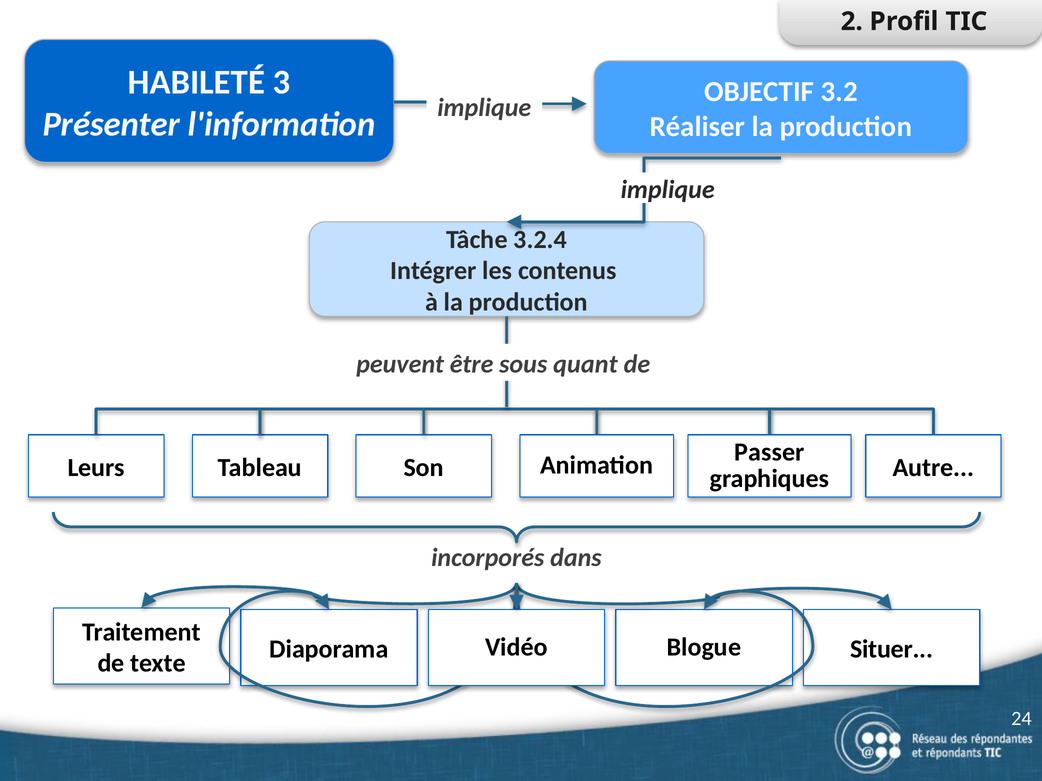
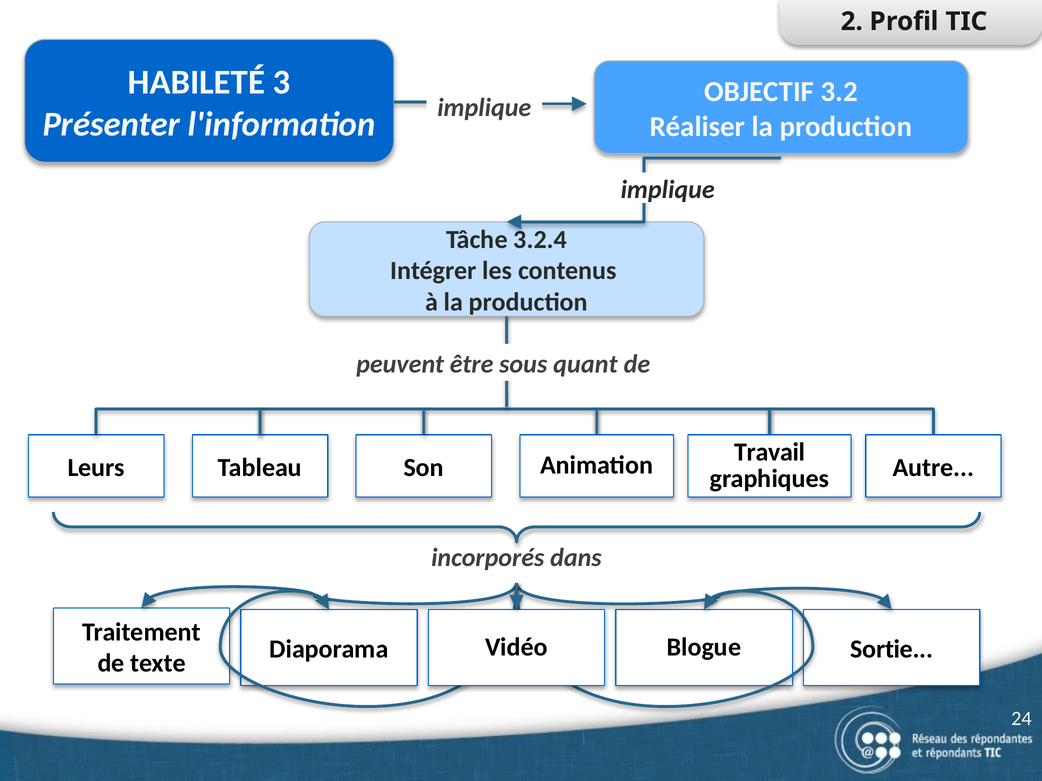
Passer: Passer -> Travail (770, 452)
Situer: Situer -> Sortie (892, 650)
